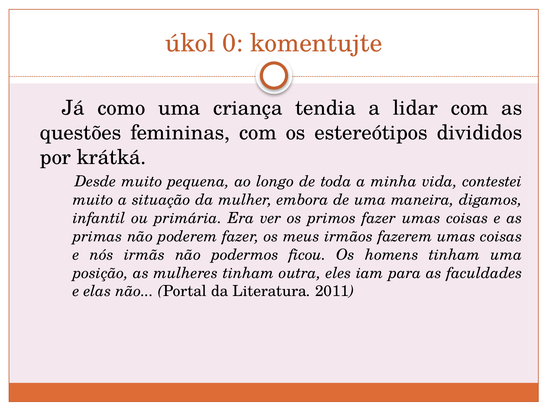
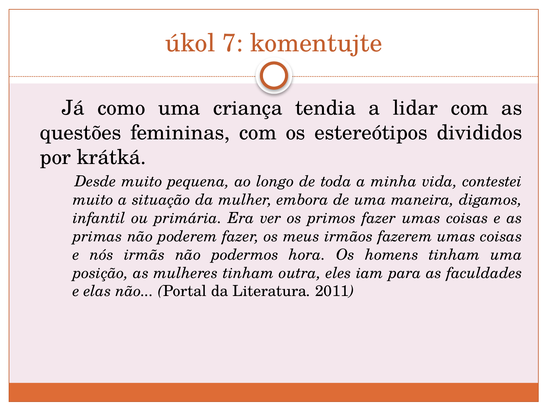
0: 0 -> 7 (233, 43)
ficou: ficou -> hora (307, 255)
